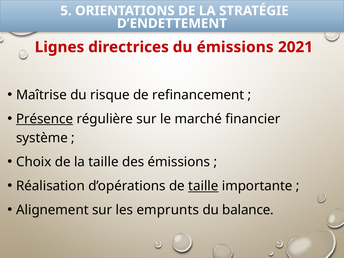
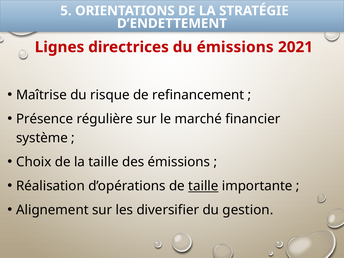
Présence underline: present -> none (45, 119)
emprunts: emprunts -> diversifier (168, 210)
balance: balance -> gestion (248, 210)
